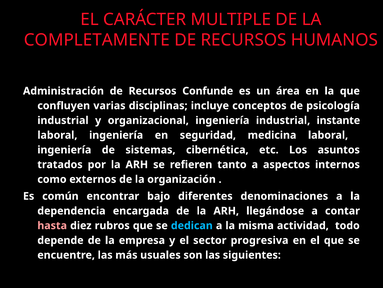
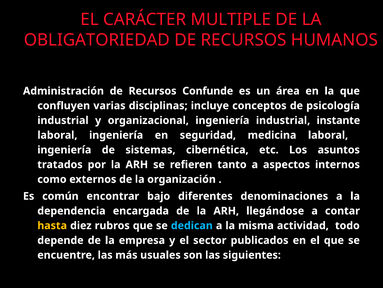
COMPLETAMENTE: COMPLETAMENTE -> OBLIGATORIEDAD (97, 40)
hasta colour: pink -> yellow (52, 225)
progresiva: progresiva -> publicados (260, 240)
